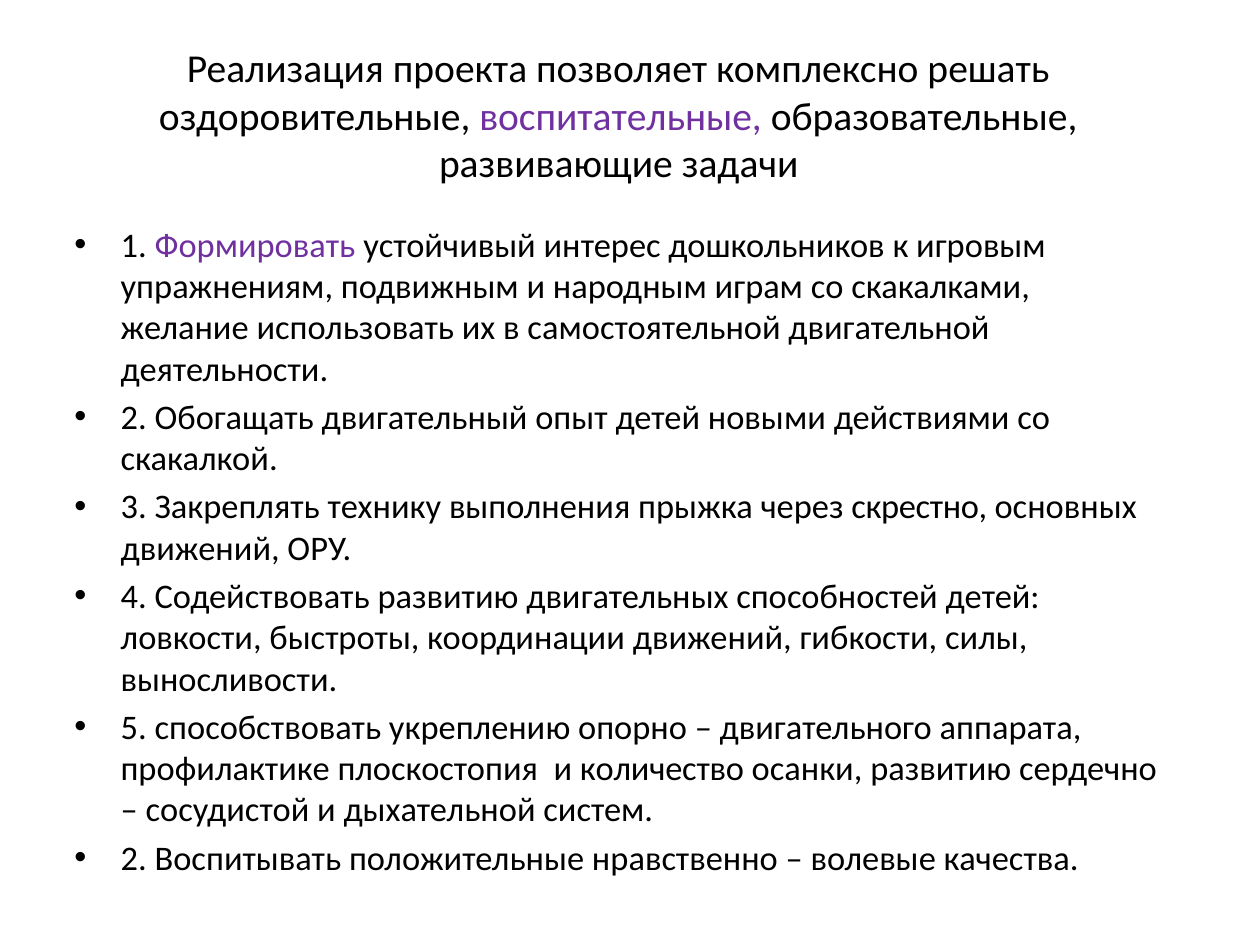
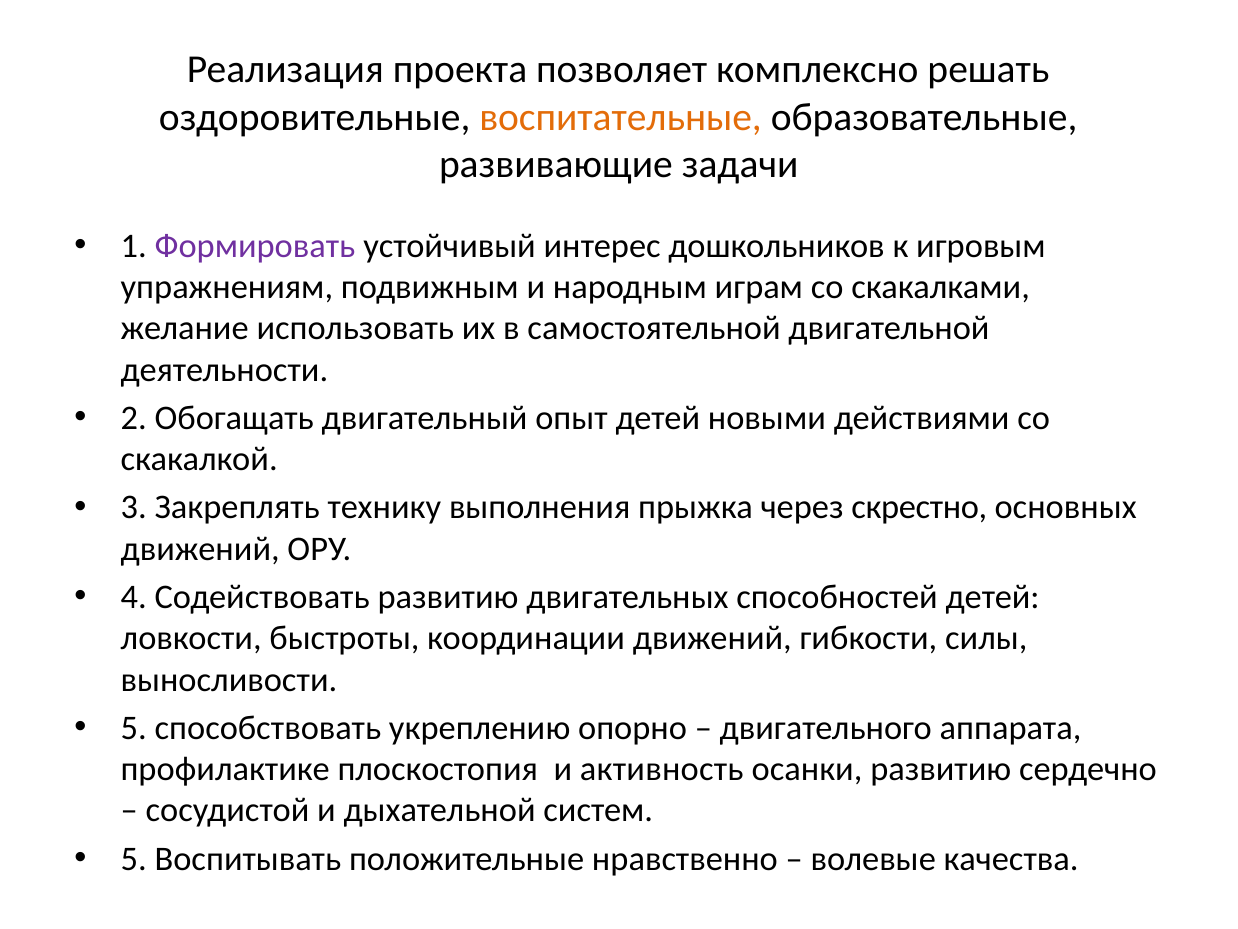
воспитательные colour: purple -> orange (621, 117)
количество: количество -> активность (662, 769)
2: 2 -> 5 (134, 858)
